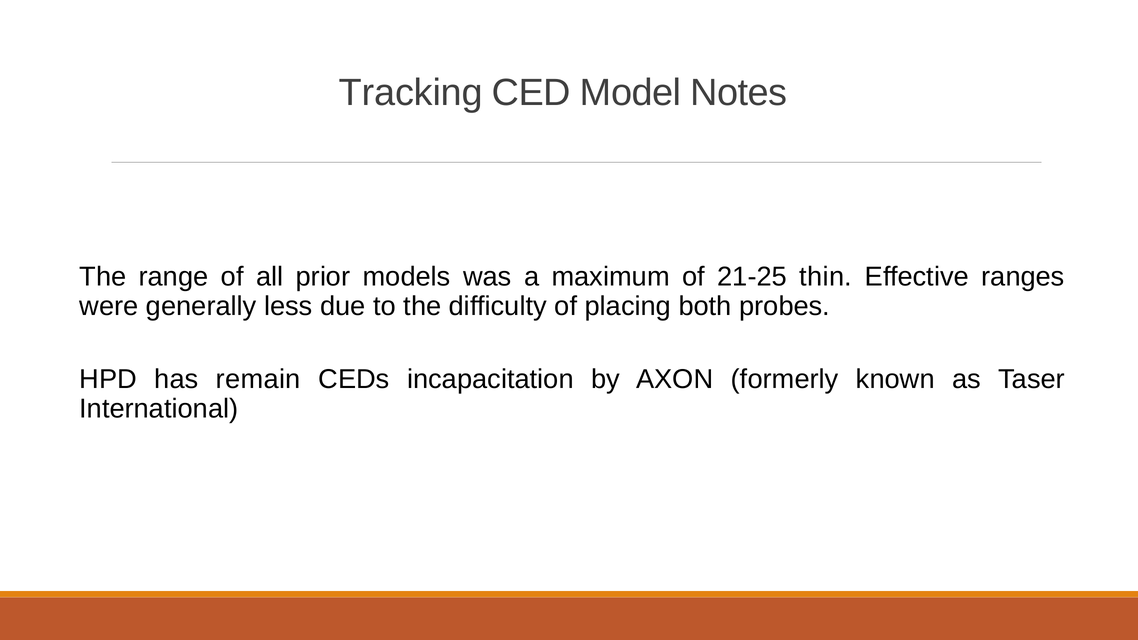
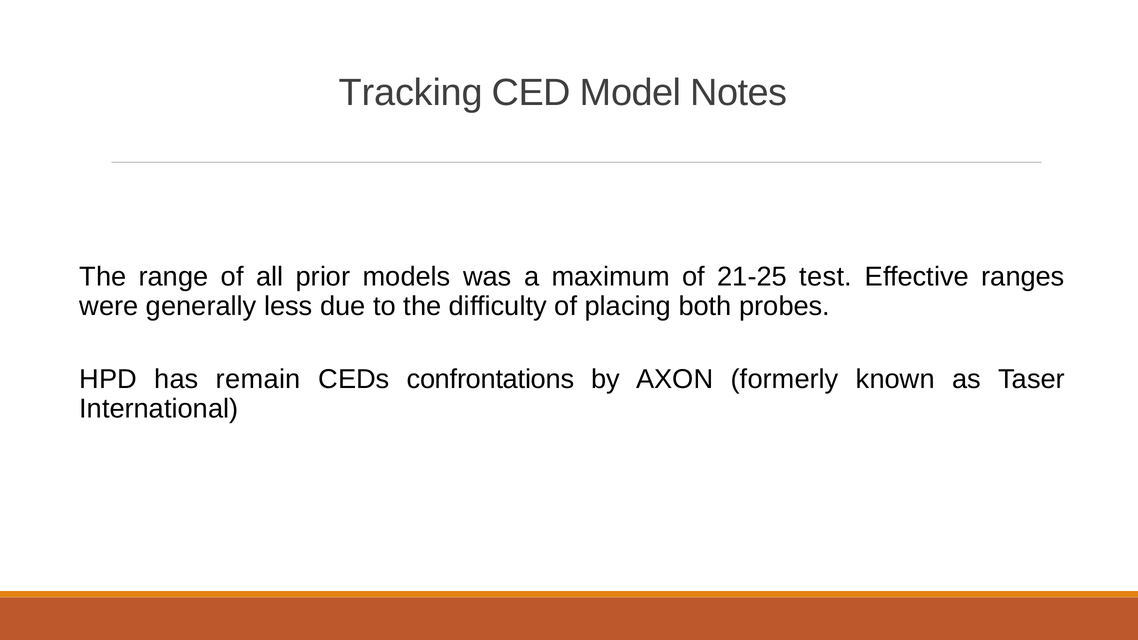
thin: thin -> test (826, 277)
incapacitation: incapacitation -> confrontations (491, 379)
